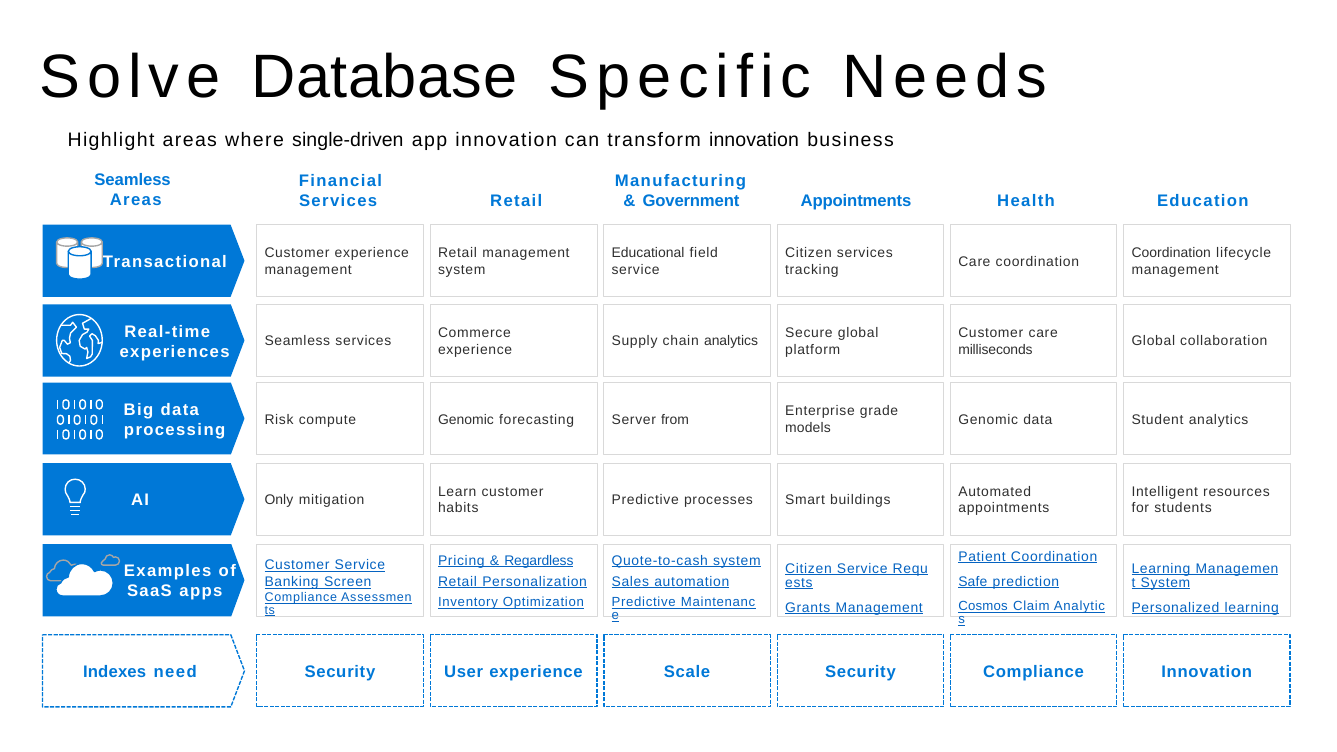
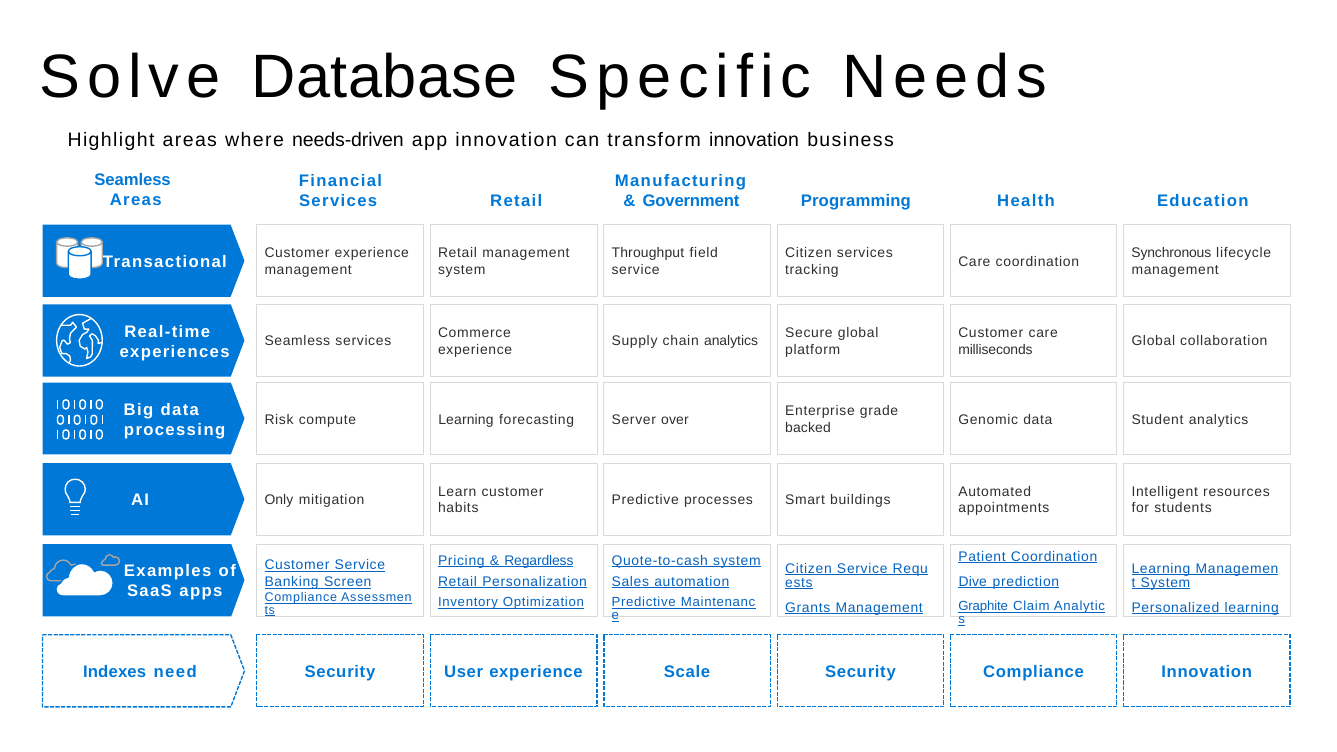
single-driven: single-driven -> needs-driven (348, 140)
Areas Appointments: Appointments -> Programming (856, 201)
Educational: Educational -> Throughput (648, 253)
Coordination: Coordination -> Synchronous (1171, 253)
compute Genomic: Genomic -> Learning (466, 420)
from: from -> over (675, 420)
models: models -> backed (808, 428)
Safe: Safe -> Dive (973, 582)
Cosmos: Cosmos -> Graphite (983, 606)
